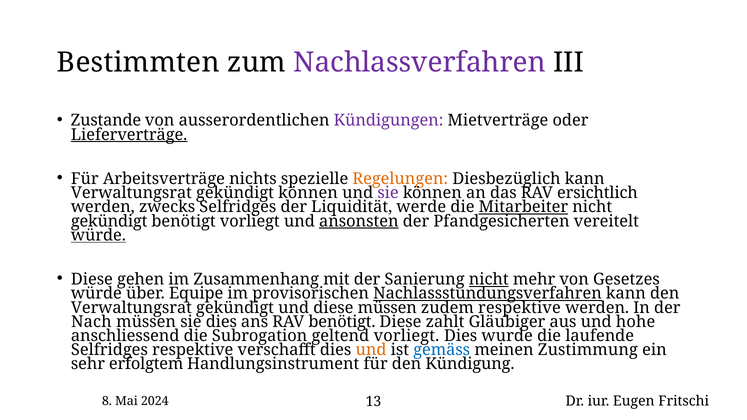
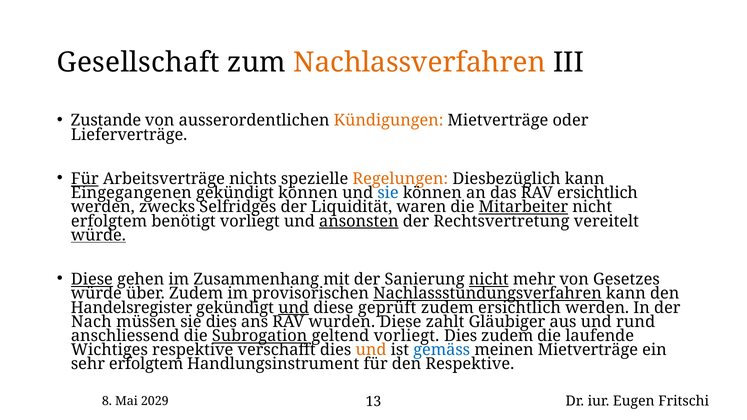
Bestimmten: Bestimmten -> Gesellschaft (138, 63)
Nachlassverfahren colour: purple -> orange (420, 63)
Kündigungen colour: purple -> orange (389, 121)
Lieferverträge underline: present -> none (129, 135)
Für underline: none -> present (85, 179)
Verwaltungsrat: Verwaltungsrat -> Eingegangenen (131, 193)
sie colour: purple -> blue (388, 193)
werde: werde -> waren (421, 207)
gekündigt: gekündigt -> erfolgtem (109, 221)
Pfandgesicherten: Pfandgesicherten -> Rechtsvertretung (501, 221)
Diese underline: none -> present (92, 280)
über Equipe: Equipe -> Zudem (196, 294)
Verwaltungsrat: Verwaltungsrat -> Handelsregister (132, 308)
und underline: none -> present (294, 308)
diese müssen: müssen -> geprüft (387, 308)
zudem respektive: respektive -> ersichtlich (519, 308)
RAV benötigt: benötigt -> wurden (342, 322)
hohe: hohe -> rund (636, 322)
Subrogation underline: none -> present (260, 336)
Dies wurde: wurde -> zudem (507, 336)
Selfridges: Selfridges -> Wichtiges (109, 350)
meinen Zustimmung: Zustimmung -> Mietverträge (588, 350)
den Kündigung: Kündigung -> Respektive (470, 364)
2024: 2024 -> 2029 (155, 401)
